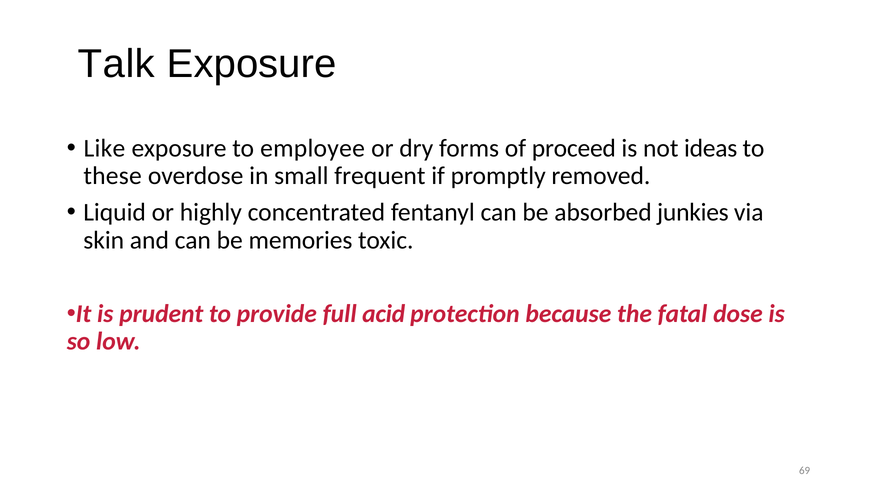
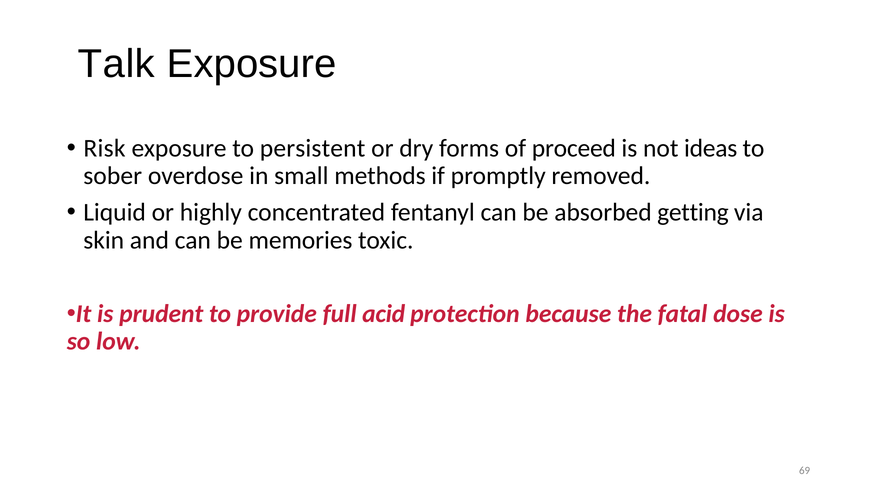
Like: Like -> Risk (104, 148)
employee: employee -> persistent (313, 148)
these: these -> sober (113, 176)
frequent: frequent -> methods (380, 176)
junkies: junkies -> getting (693, 213)
